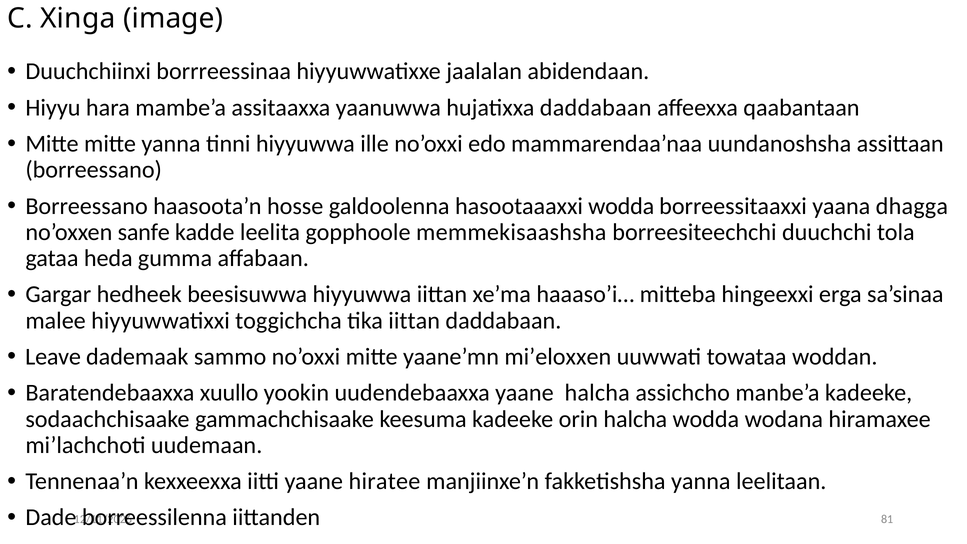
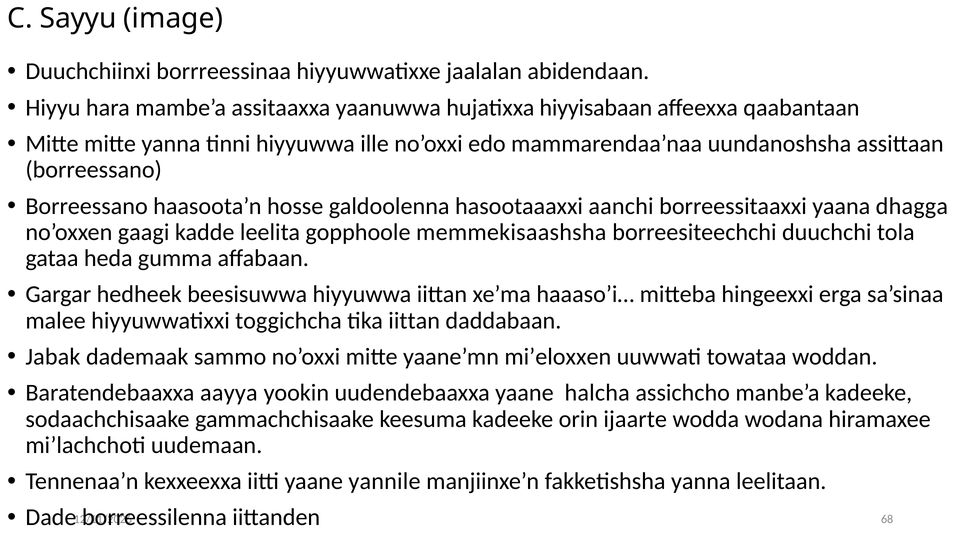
Xinga: Xinga -> Sayyu (78, 19)
hujatixxa daddabaan: daddabaan -> hiyyisabaan (596, 108)
hasootaaaxxi wodda: wodda -> aanchi (621, 206)
sanfe: sanfe -> gaagi (144, 232)
Leave: Leave -> Jabak (53, 357)
xuullo: xuullo -> aayya (229, 393)
orin halcha: halcha -> ijaarte (635, 419)
hiratee: hiratee -> yannile (385, 481)
81: 81 -> 68 (887, 519)
